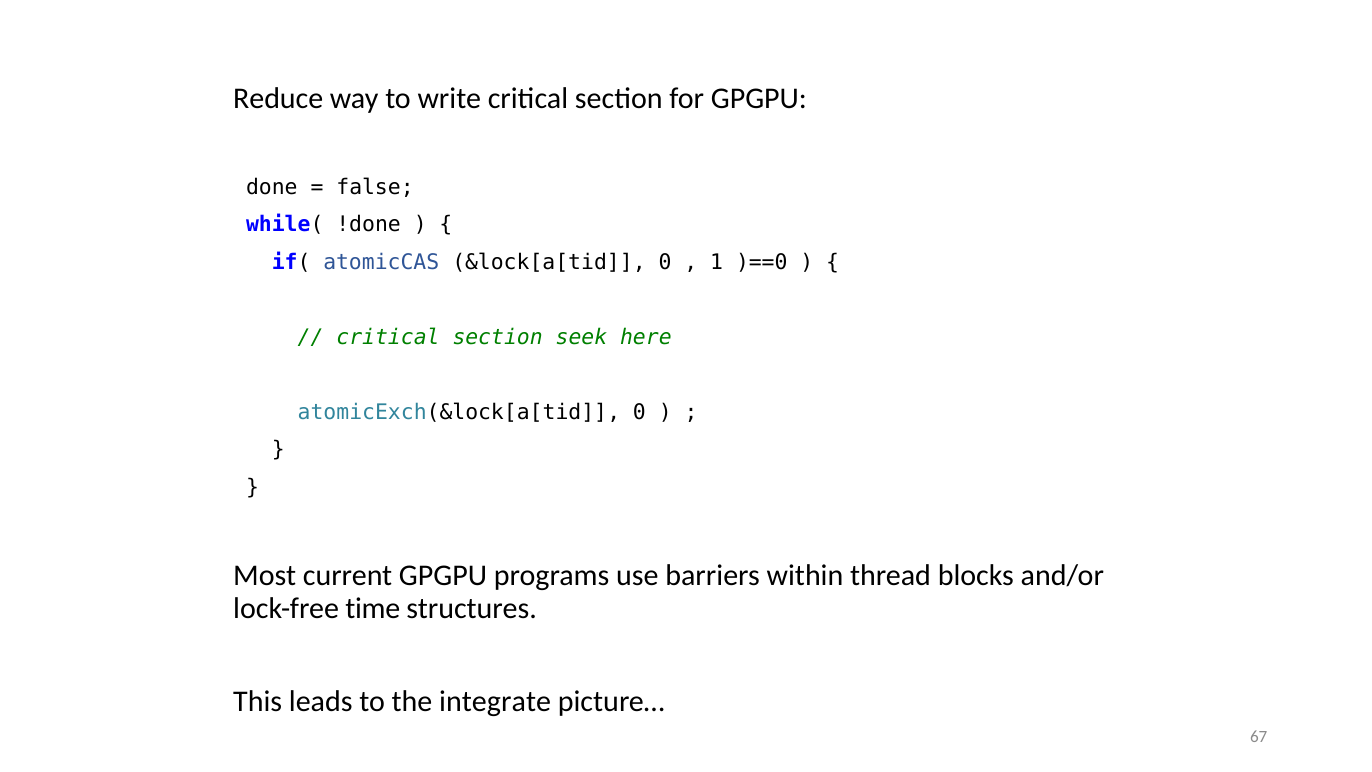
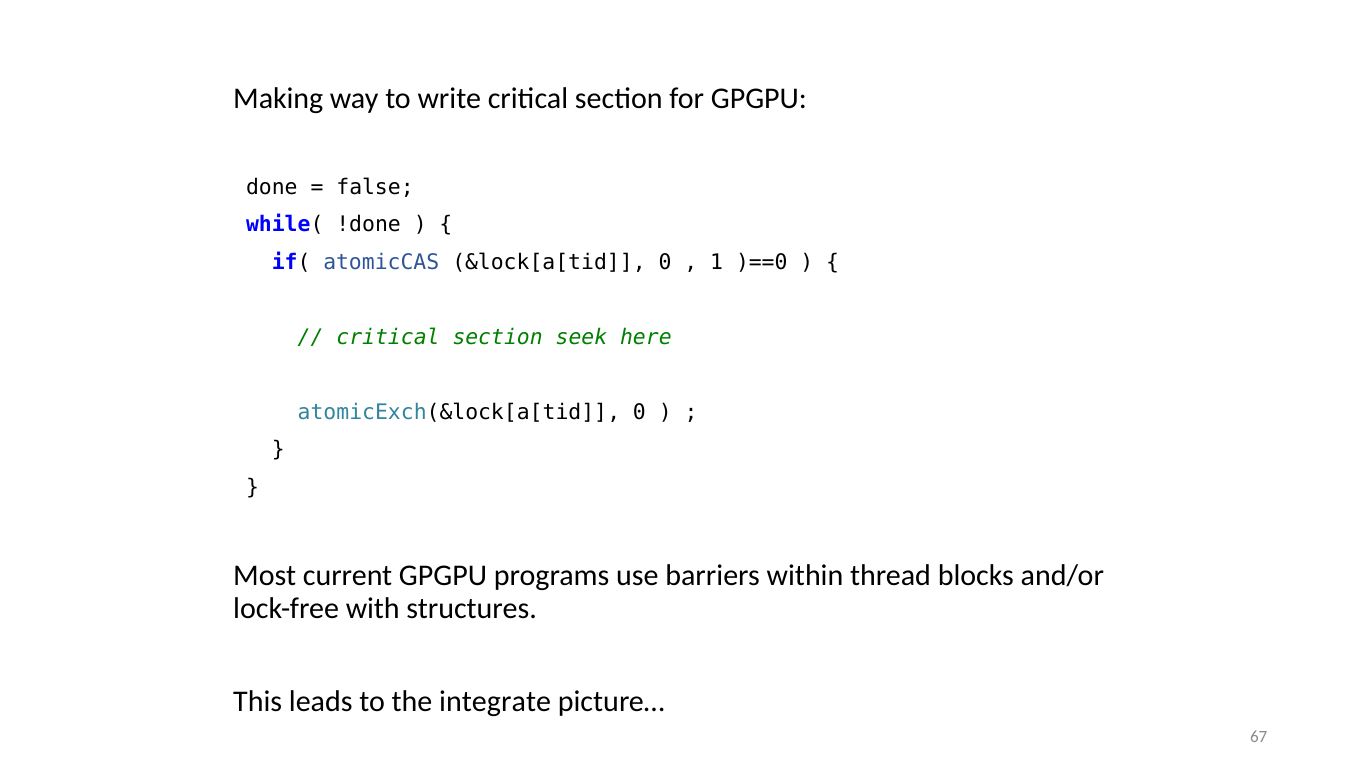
Reduce: Reduce -> Making (278, 98)
time: time -> with (373, 608)
